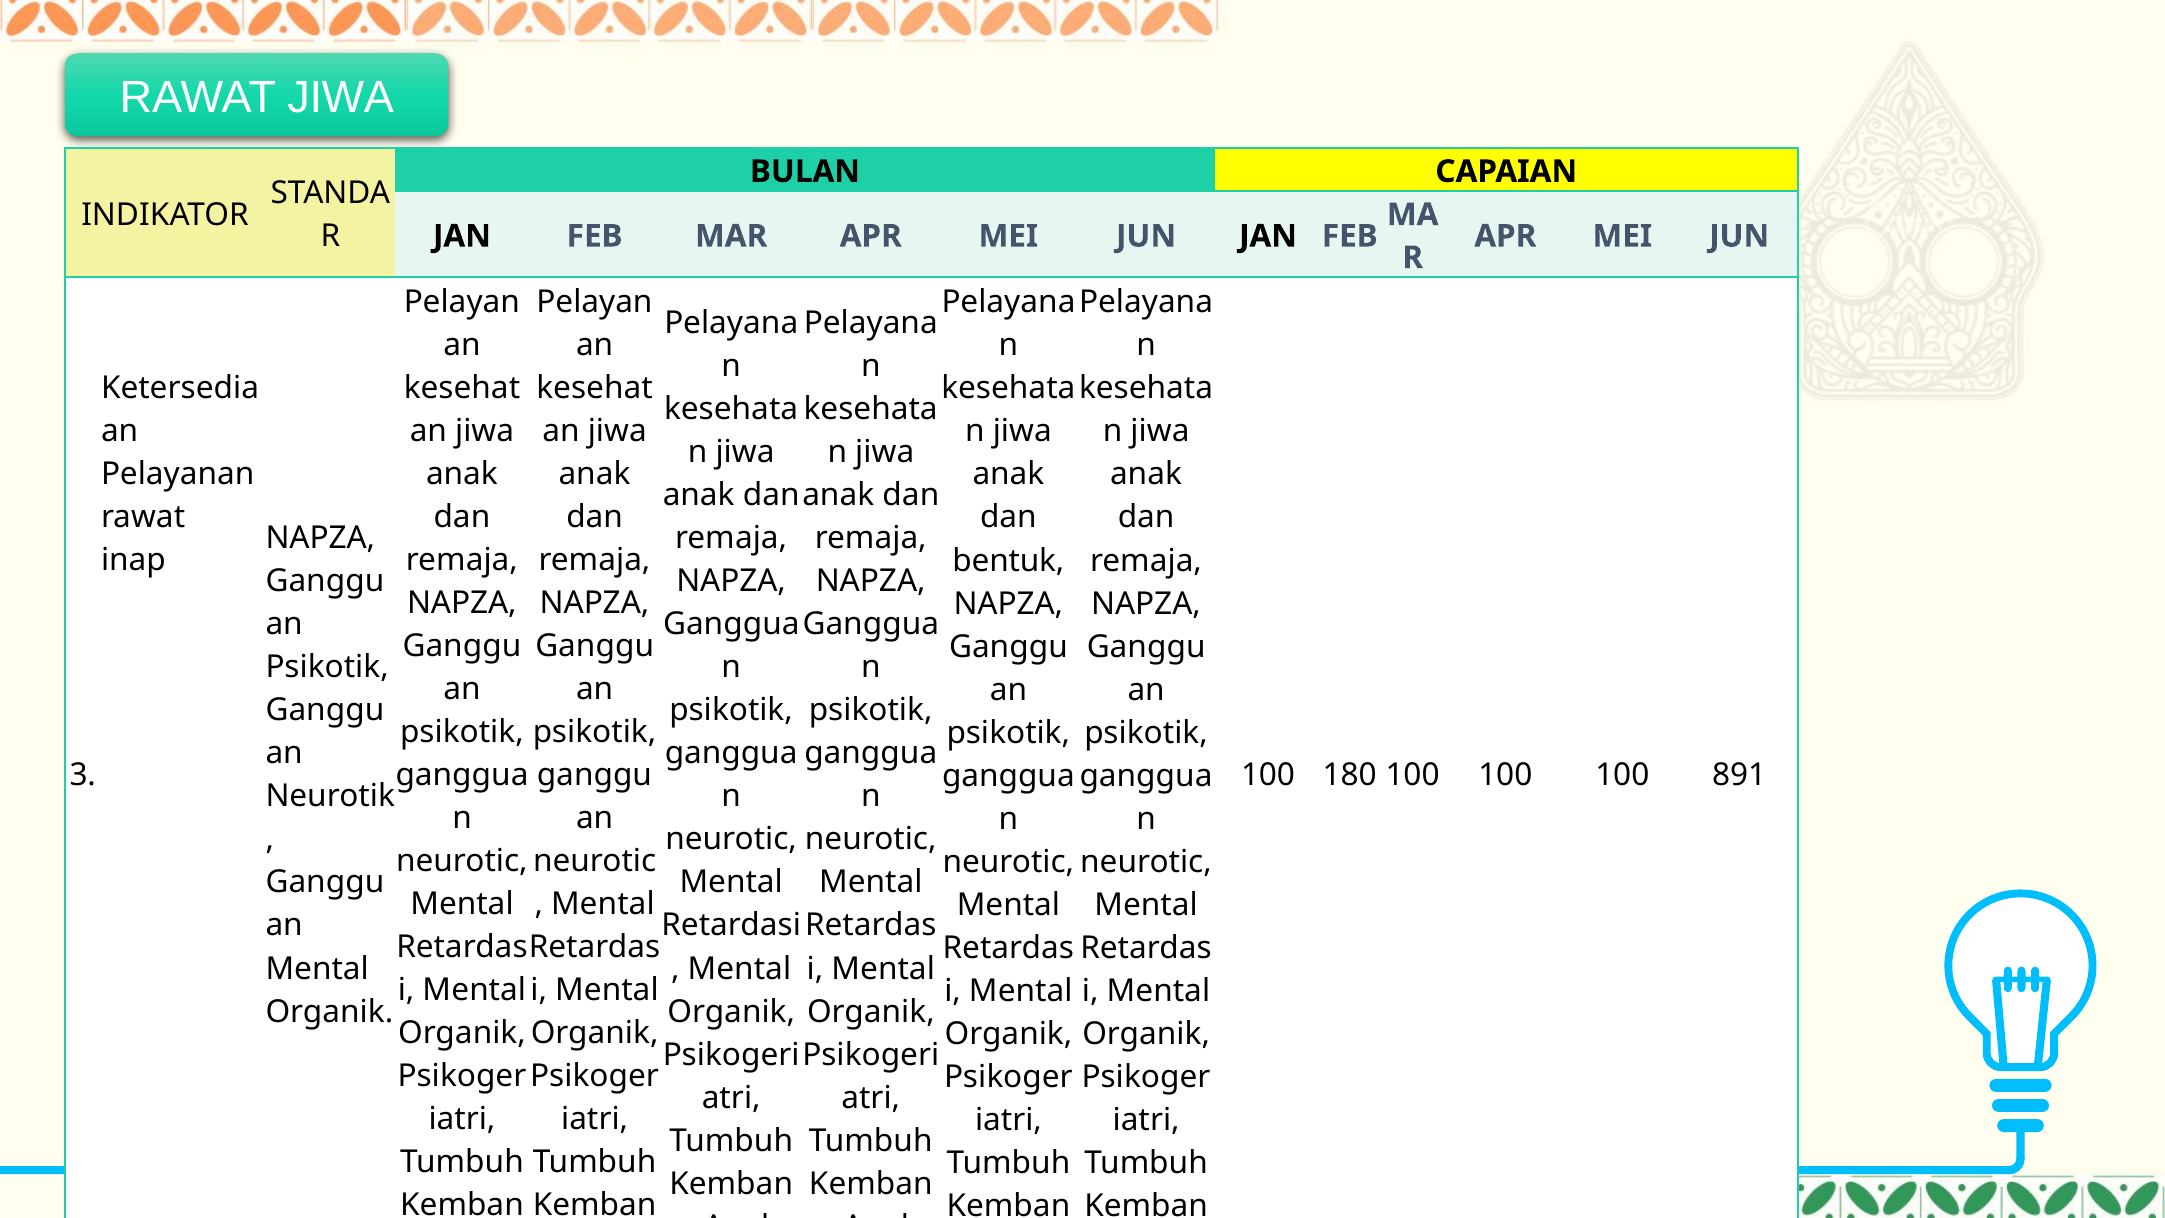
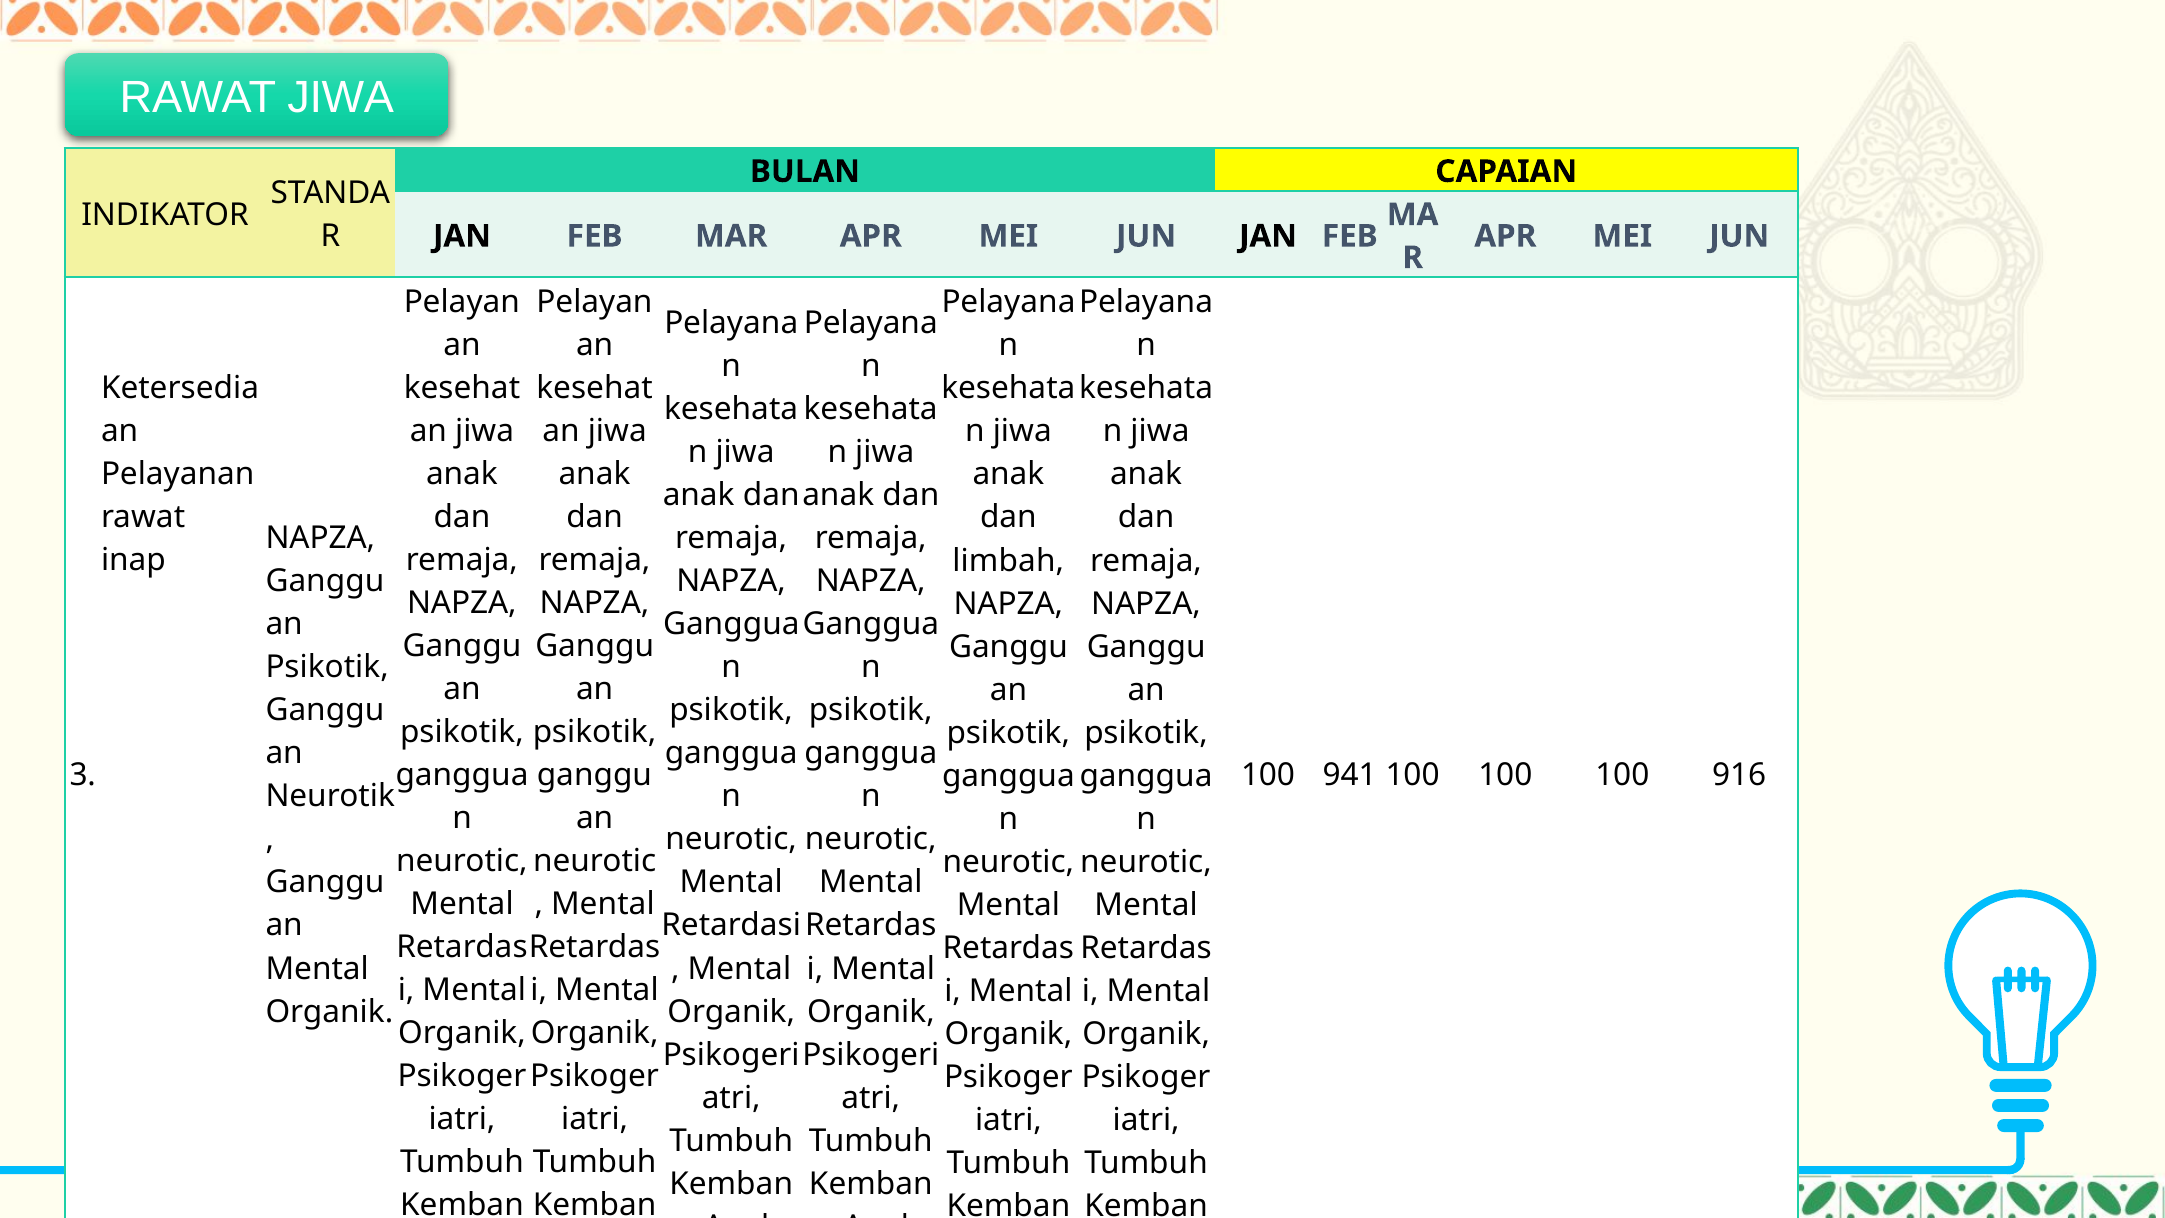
bentuk: bentuk -> limbah (1008, 561)
180: 180 -> 941 (1350, 775)
891: 891 -> 916 (1739, 775)
